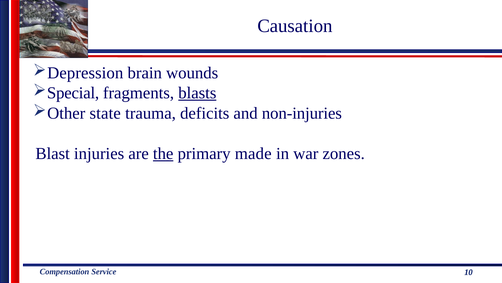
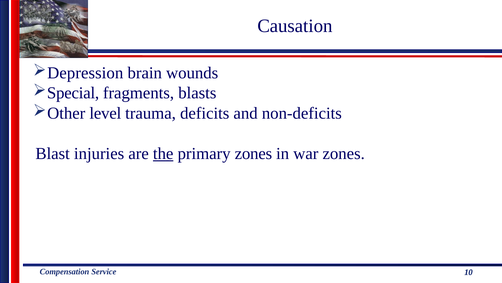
blasts underline: present -> none (197, 93)
state: state -> level (105, 113)
non-injuries: non-injuries -> non-deficits (302, 113)
primary made: made -> zones (253, 153)
